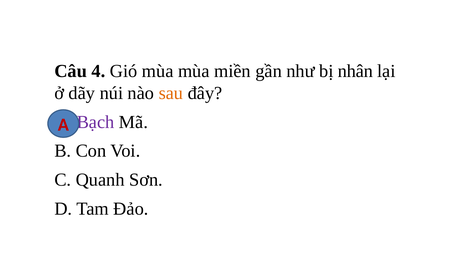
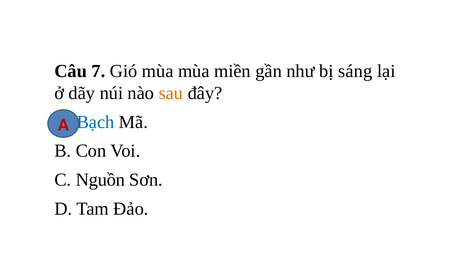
4: 4 -> 7 (98, 71)
nhân: nhân -> sáng (355, 71)
Bạch colour: purple -> blue (96, 122)
Quanh: Quanh -> Nguồn (100, 180)
